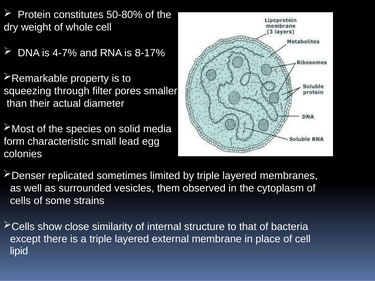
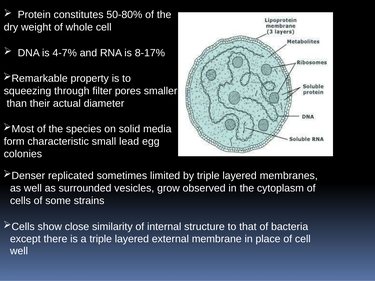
them: them -> grow (168, 188)
lipid: lipid -> well (19, 251)
